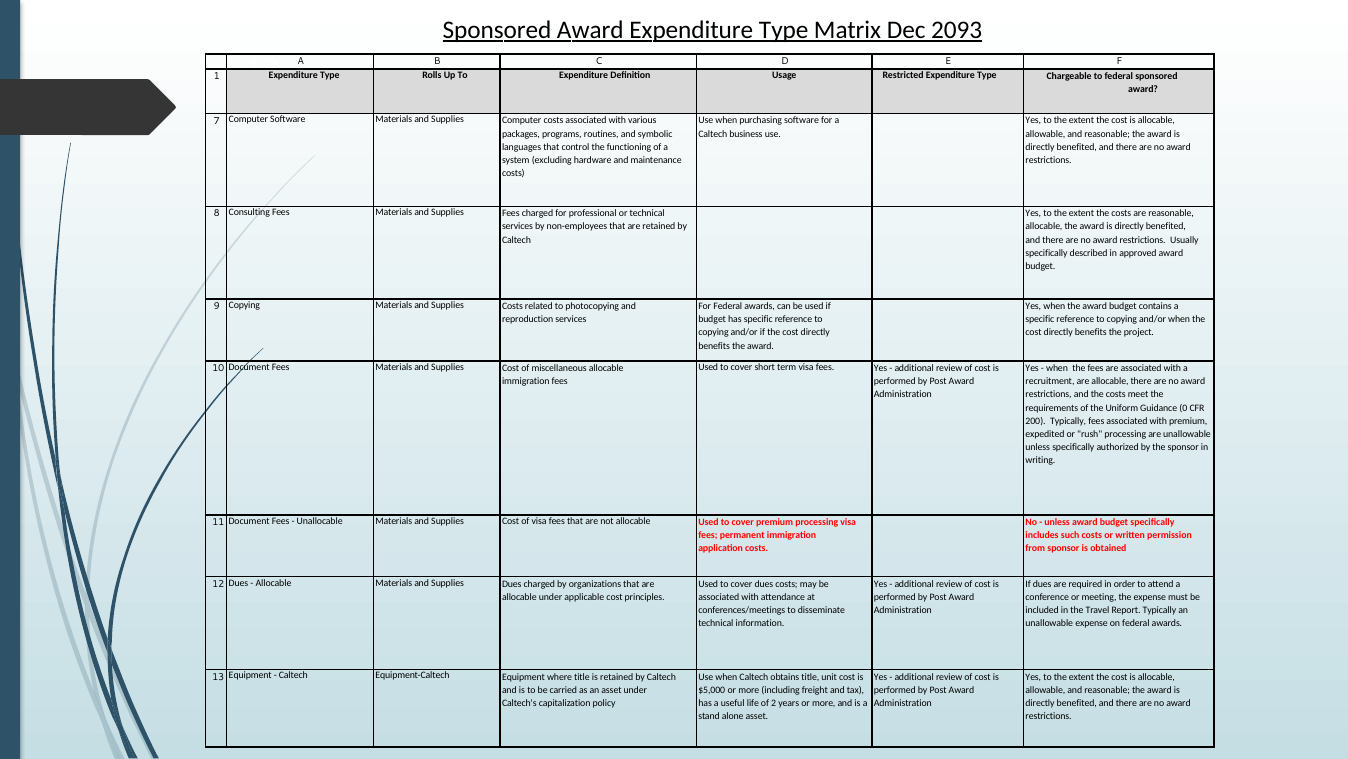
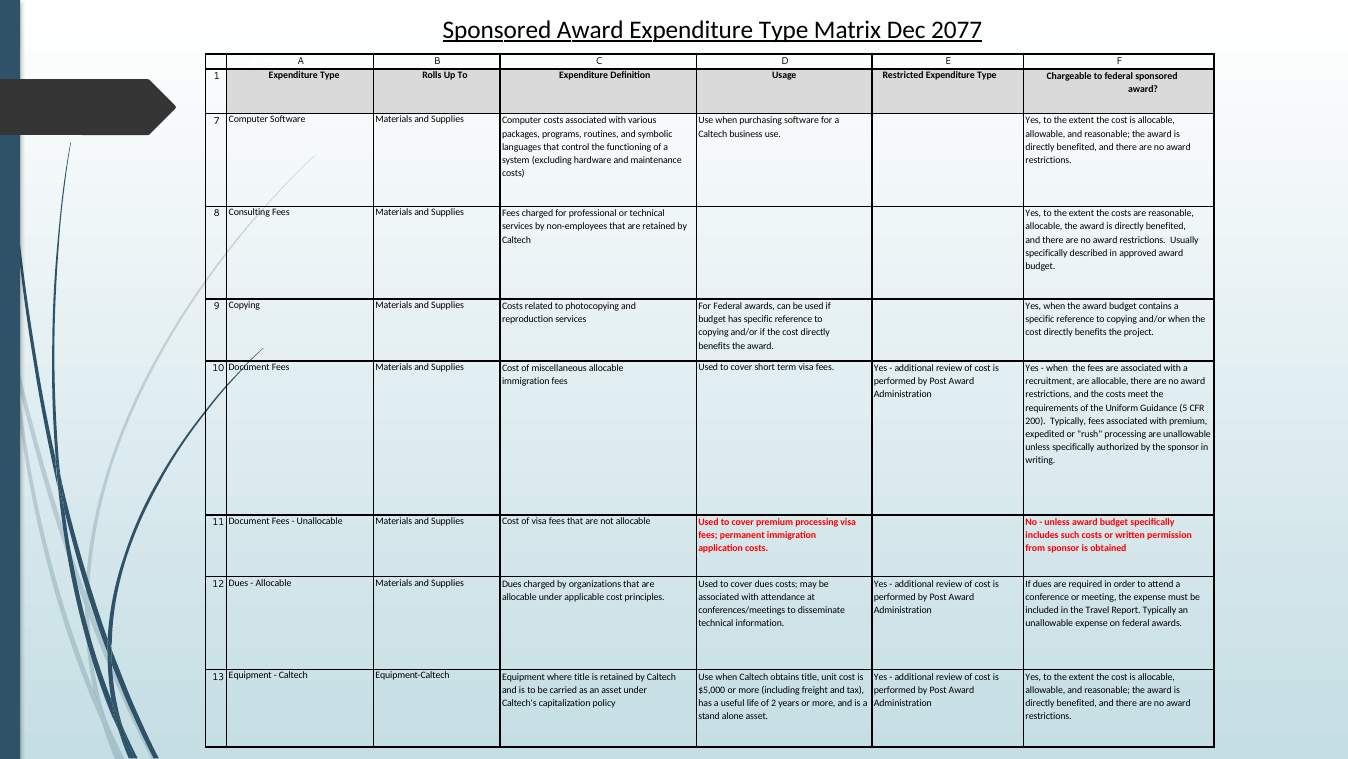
2093: 2093 -> 2077 (957, 30)
0: 0 -> 5 (1183, 407)
